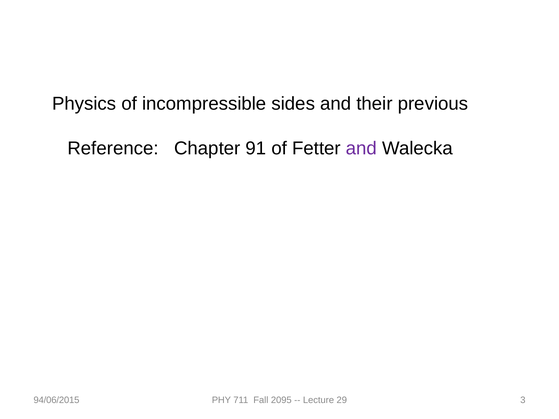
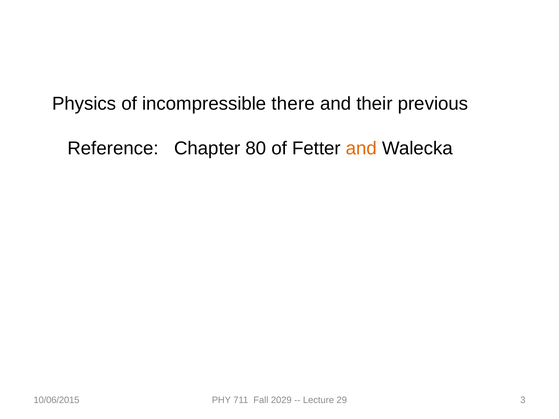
sides: sides -> there (293, 104)
91: 91 -> 80 (256, 148)
and colour: purple -> orange (361, 148)
94/06/2015: 94/06/2015 -> 10/06/2015 (56, 400)
2095: 2095 -> 2029 (281, 400)
